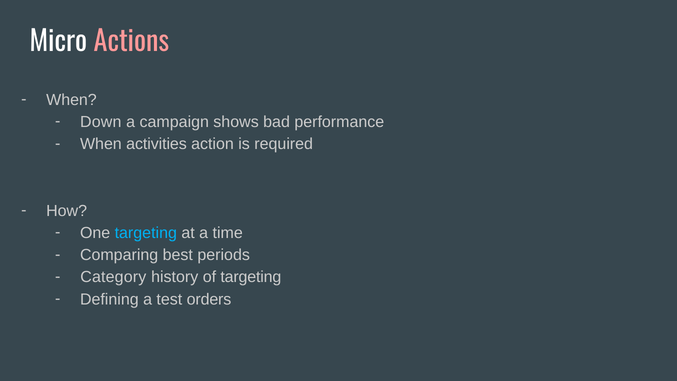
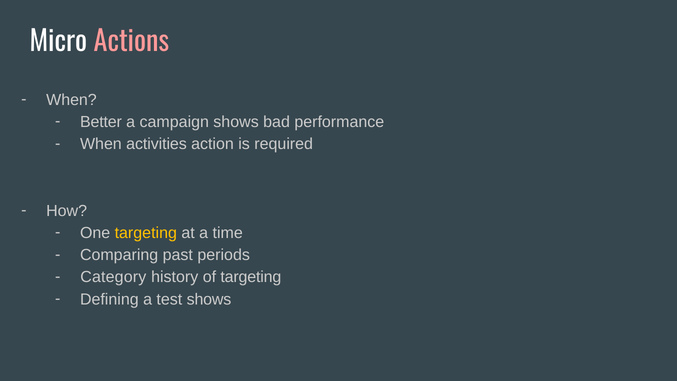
Down: Down -> Better (101, 122)
targeting colour: light blue -> yellow (146, 233)
best: best -> past (178, 255)
test orders: orders -> shows (209, 299)
